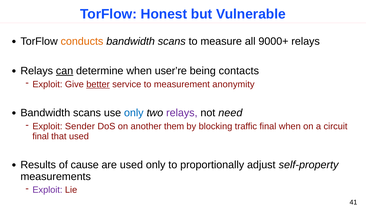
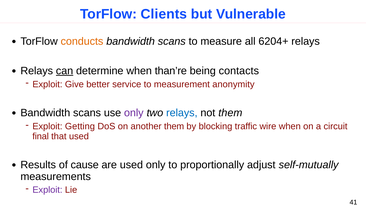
Honest: Honest -> Clients (164, 14)
9000+: 9000+ -> 6204+ (273, 41)
user’re: user’re -> than’re (171, 71)
better underline: present -> none (98, 84)
only colour: blue -> purple (134, 113)
relays colour: purple -> blue (182, 113)
not need: need -> them (230, 113)
Sender: Sender -> Getting (80, 126)
traffic final: final -> wire (268, 126)
self-property: self-property -> self-mutually (309, 165)
